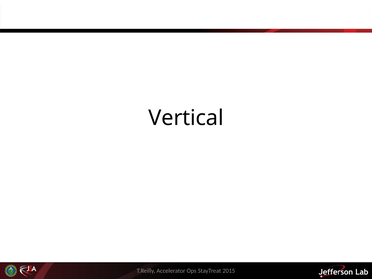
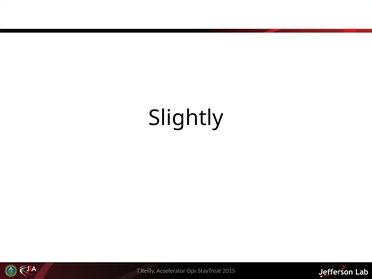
Vertical: Vertical -> Slightly (186, 118)
